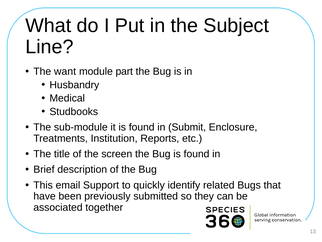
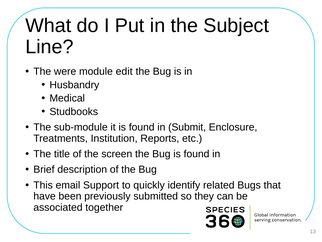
want: want -> were (65, 71)
part: part -> edit (124, 71)
